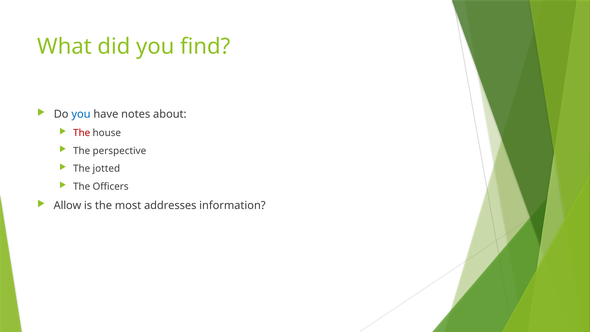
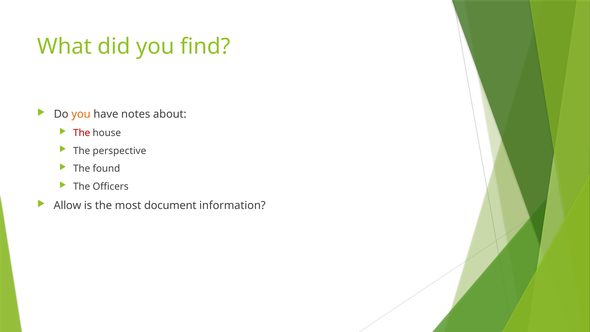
you colour: blue -> orange (81, 114)
jotted: jotted -> found (106, 169)
addresses: addresses -> document (170, 205)
